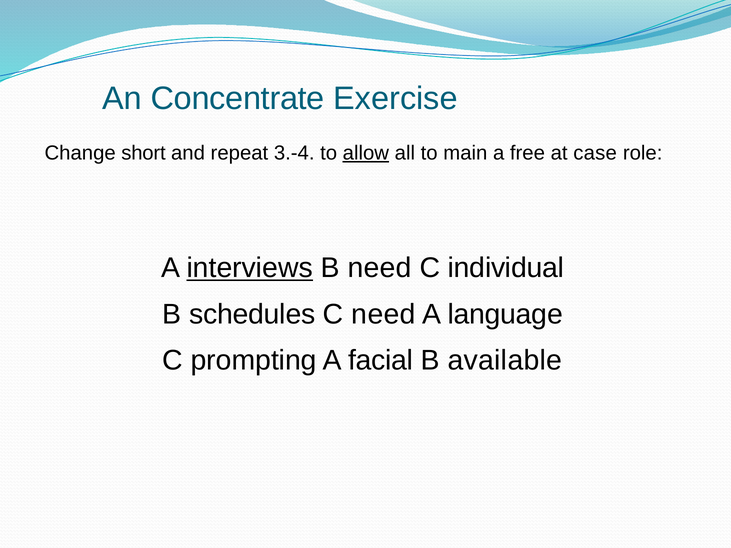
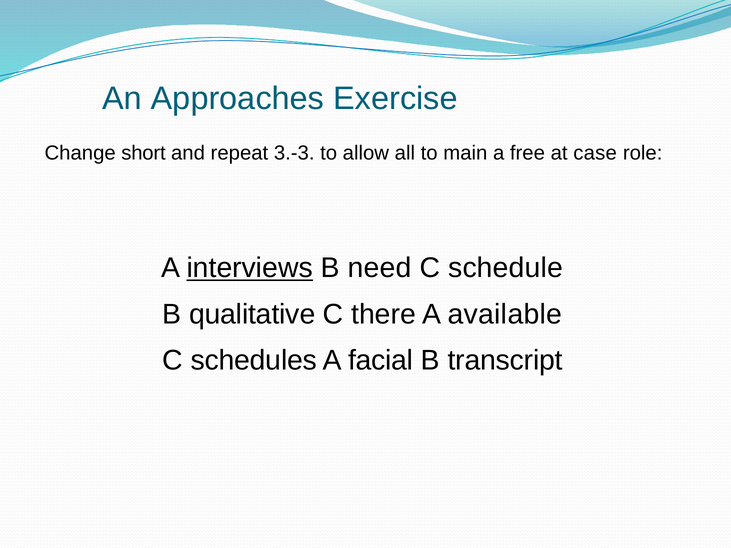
Concentrate: Concentrate -> Approaches (238, 99)
3.-4: 3.-4 -> 3.-3 (294, 153)
allow underline: present -> none (366, 153)
individual: individual -> schedule (506, 268)
schedules: schedules -> qualitative (252, 314)
C need: need -> there (384, 314)
language: language -> available (505, 314)
prompting: prompting -> schedules (254, 361)
available: available -> transcript (505, 361)
